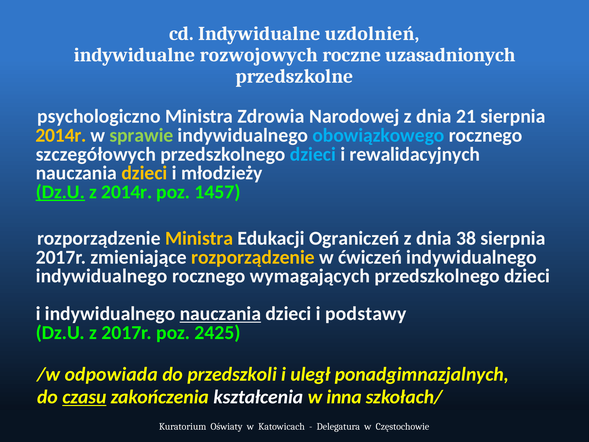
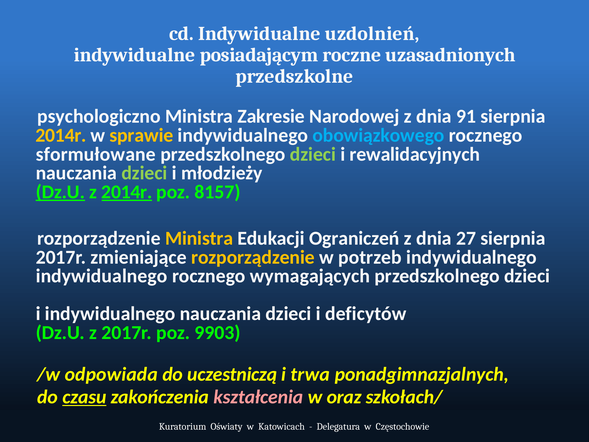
rozwojowych: rozwojowych -> posiadającym (259, 55)
Zdrowia: Zdrowia -> Zakresie (271, 116)
21: 21 -> 91 (466, 116)
sprawie colour: light green -> yellow (141, 135)
szczegółowych: szczegółowych -> sformułowane (96, 154)
dzieci colour: light blue -> light green (313, 154)
dzieci colour: yellow -> light green (144, 173)
2014r underline: none -> present (127, 192)
1457: 1457 -> 8157 (218, 192)
38: 38 -> 27 (466, 238)
ćwiczeń: ćwiczeń -> potrzeb (370, 257)
nauczania underline: present -> none (220, 314)
podstawy: podstawy -> deficytów (366, 314)
2425: 2425 -> 9903 (218, 332)
przedszkoli: przedszkoli -> uczestniczą (232, 374)
uległ: uległ -> trwa (310, 374)
kształcenia colour: white -> pink (258, 397)
inna: inna -> oraz (344, 397)
